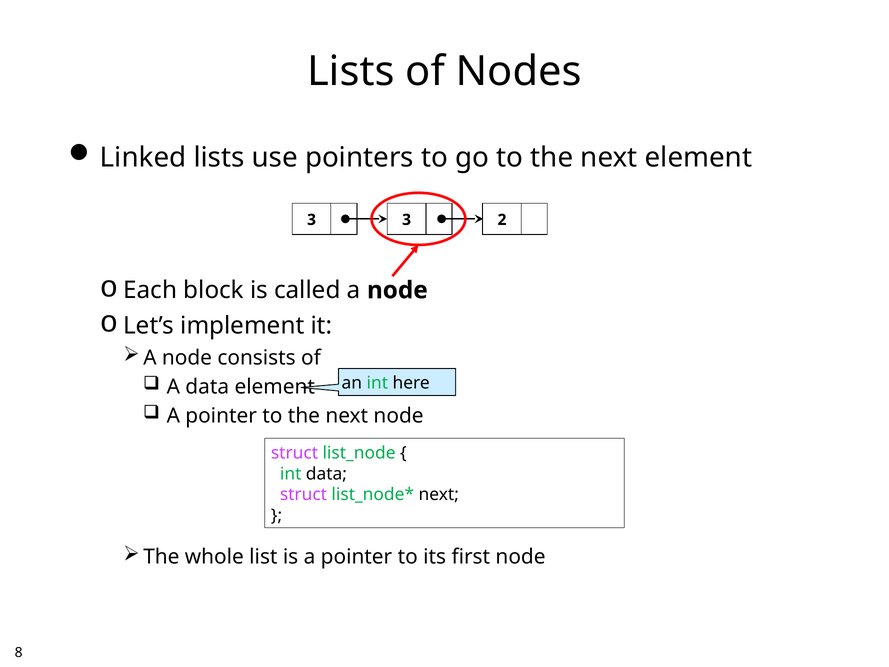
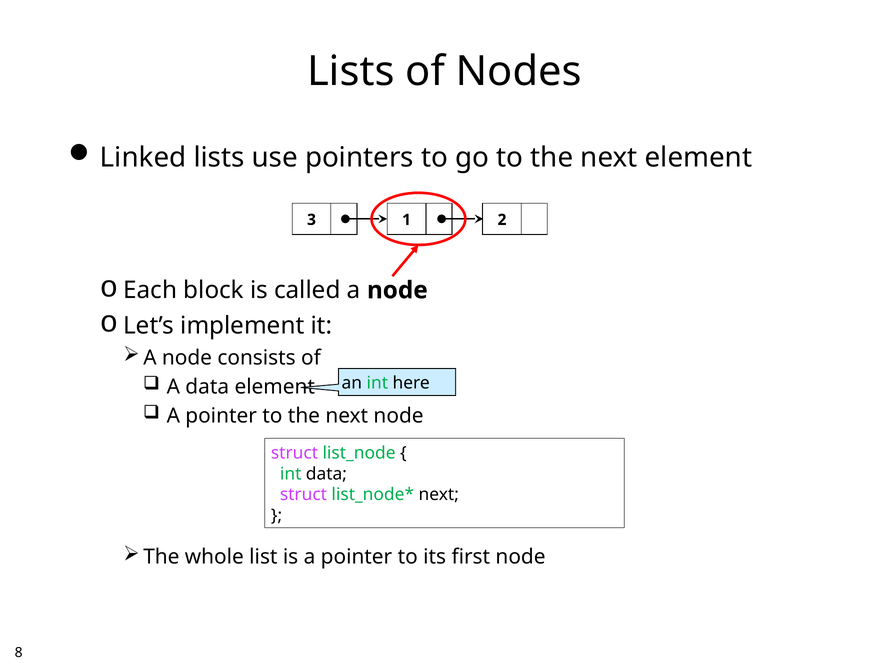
3 3: 3 -> 1 (407, 220)
